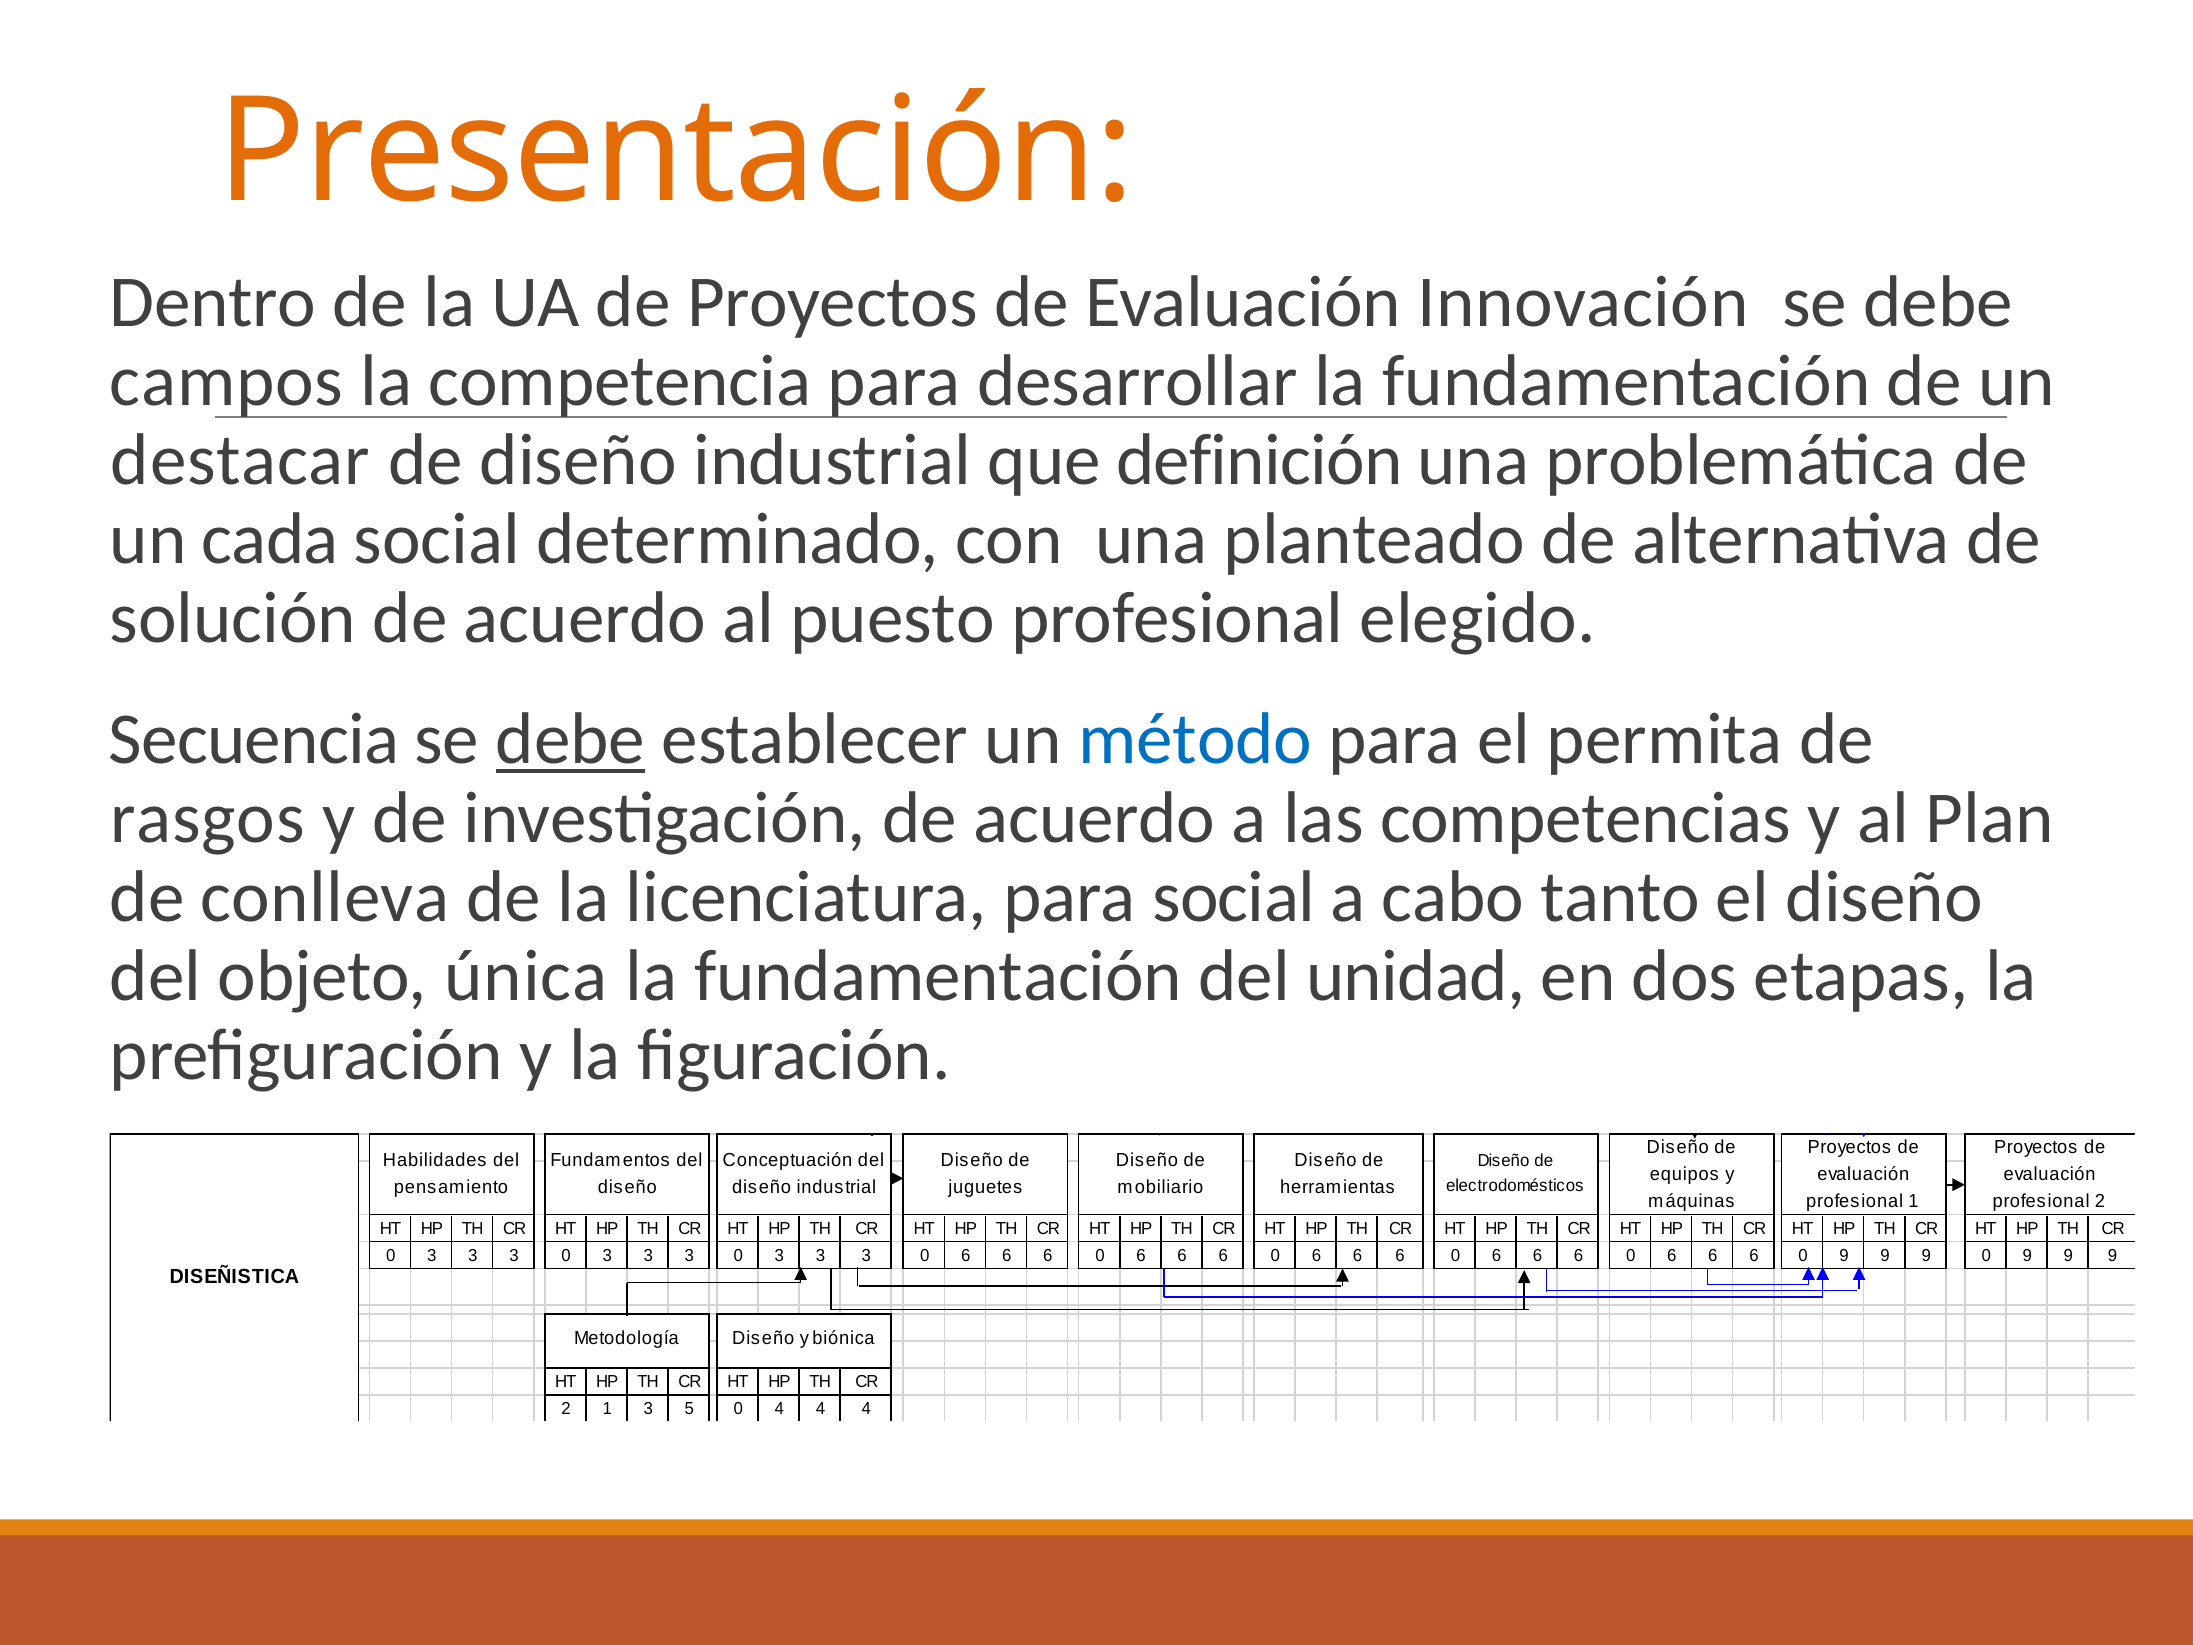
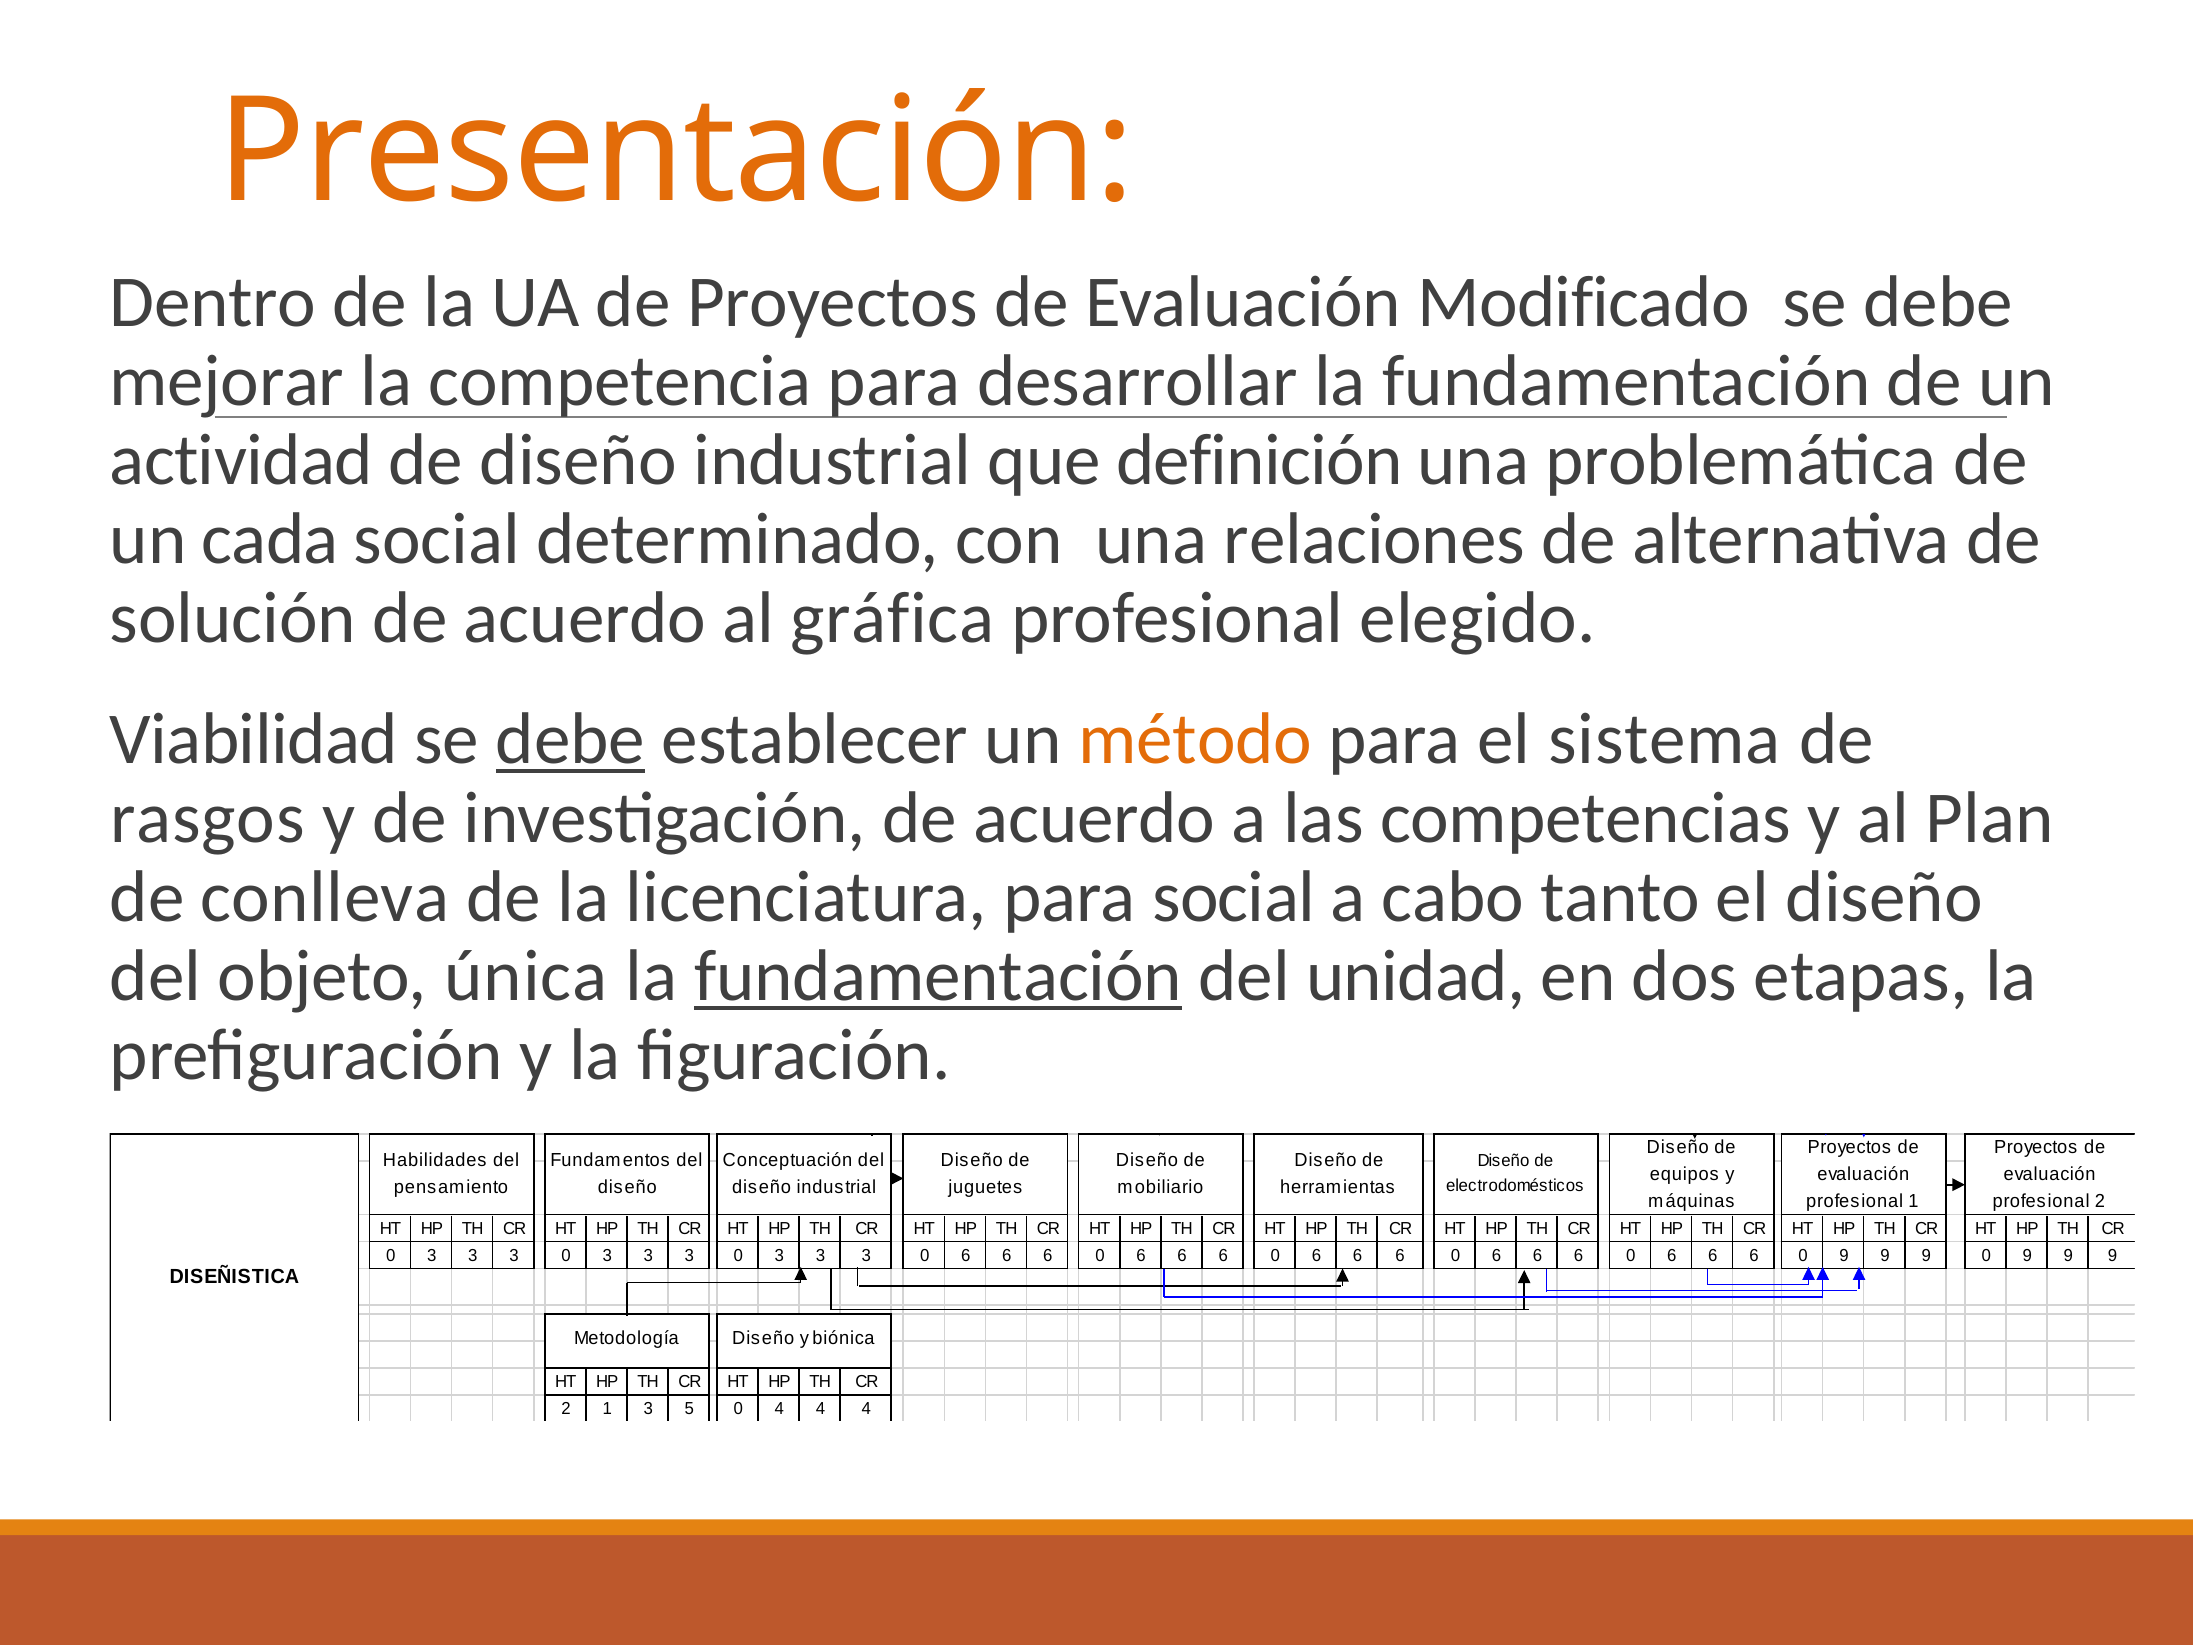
Innovación: Innovación -> Modificado (1584, 302)
campos: campos -> mejorar (227, 381)
destacar: destacar -> actividad (241, 460)
planteado: planteado -> relaciones (1374, 539)
puesto: puesto -> gráfica (892, 618)
Secuencia: Secuencia -> Viabilidad (254, 740)
método colour: blue -> orange (1195, 740)
permita: permita -> sistema (1664, 740)
fundamentación underline: none -> present (938, 976)
